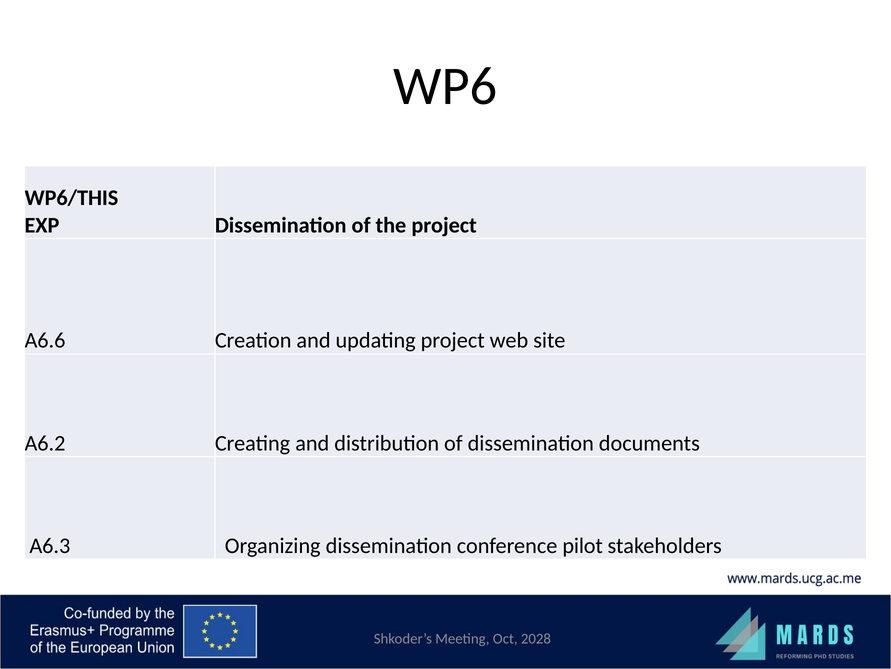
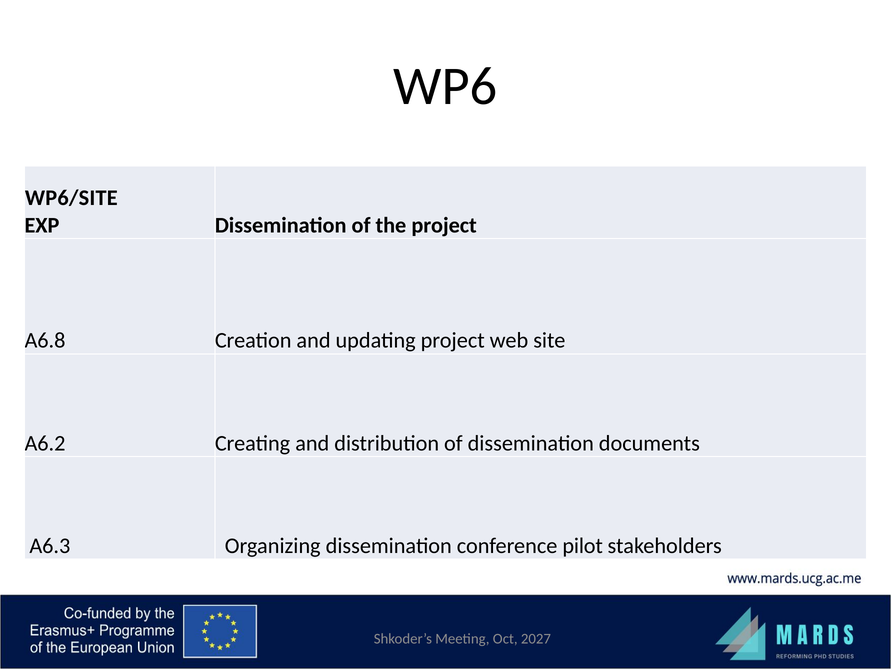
WP6/THIS: WP6/THIS -> WP6/SITE (71, 198)
A6.6: A6.6 -> A6.8 (45, 340)
2028: 2028 -> 2027 (536, 638)
